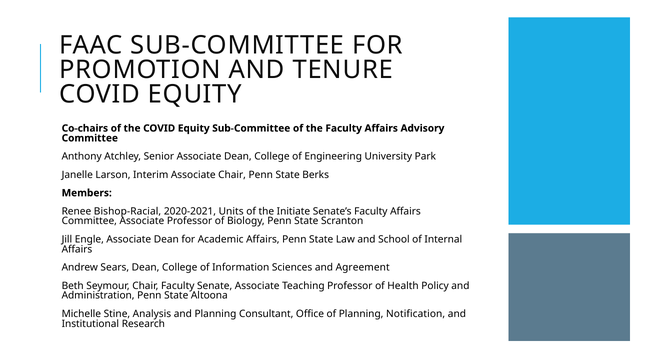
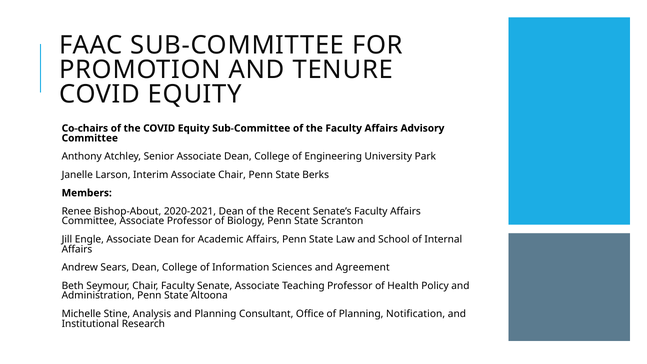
Bishop-Racial: Bishop-Racial -> Bishop-About (128, 211)
2020-2021 Units: Units -> Dean (231, 211)
Initiate: Initiate -> Recent (293, 211)
